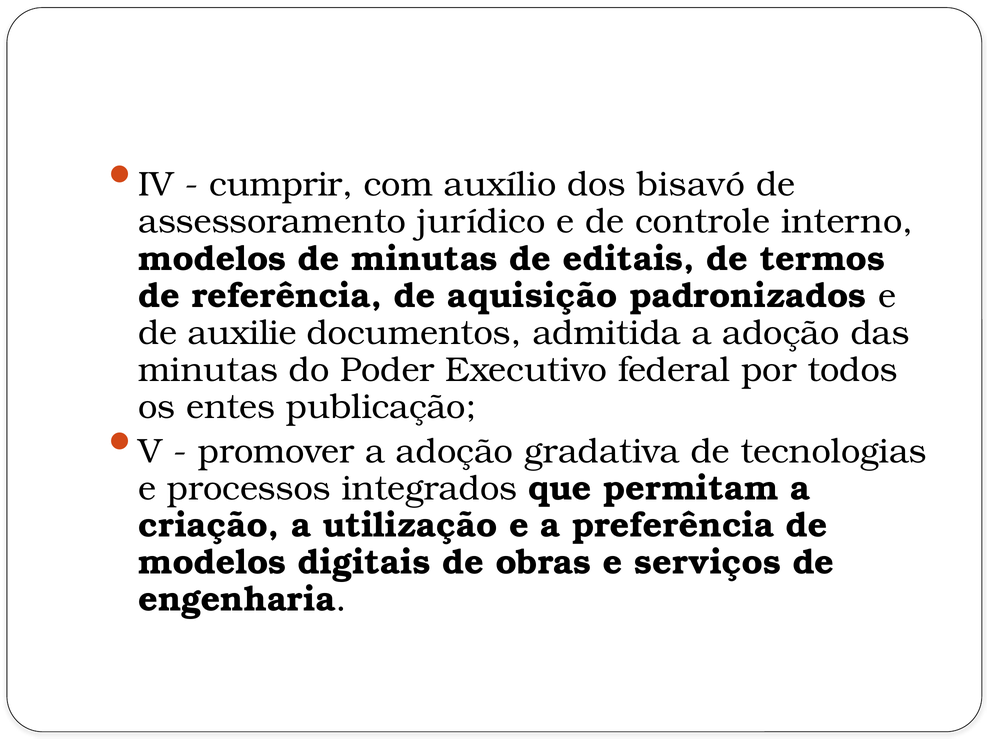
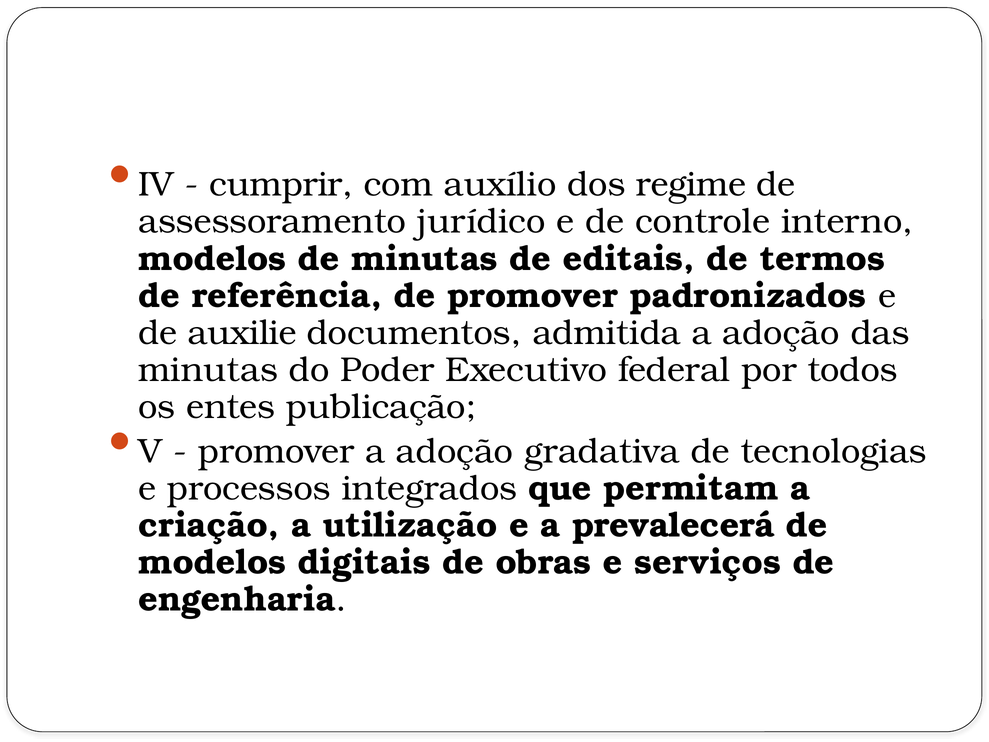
bisavó: bisavó -> regime (691, 184)
de aquisição: aquisição -> promover (533, 296)
preferência: preferência -> prevalecerá (673, 525)
